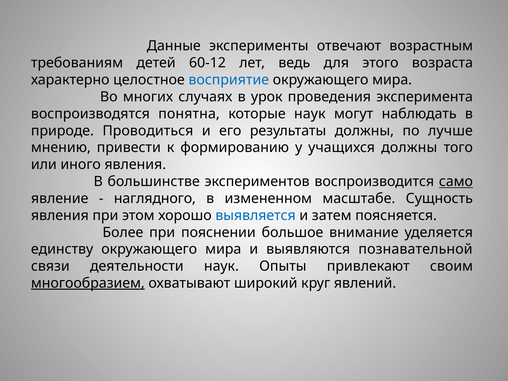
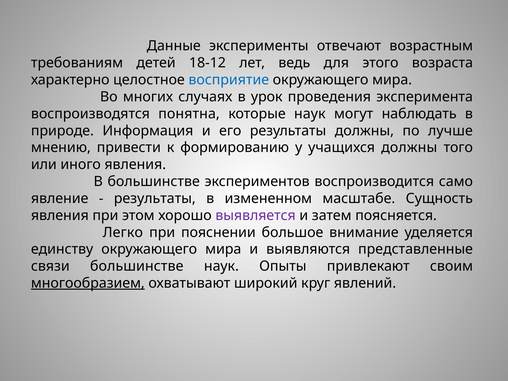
60-12: 60-12 -> 18-12 (207, 63)
Проводиться: Проводиться -> Информация (148, 131)
само underline: present -> none (456, 182)
наглядного: наглядного -> результаты (155, 198)
выявляется colour: blue -> purple (256, 215)
Более: Более -> Легко (123, 232)
познавательной: познавательной -> представленные (416, 249)
связи деятельности: деятельности -> большинстве (137, 266)
